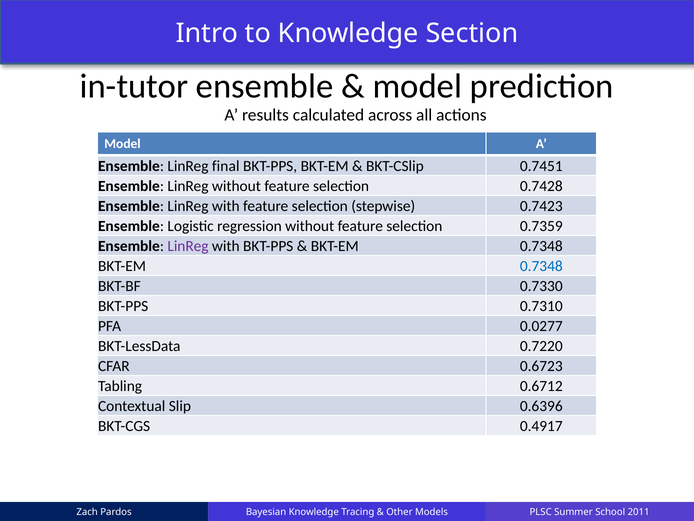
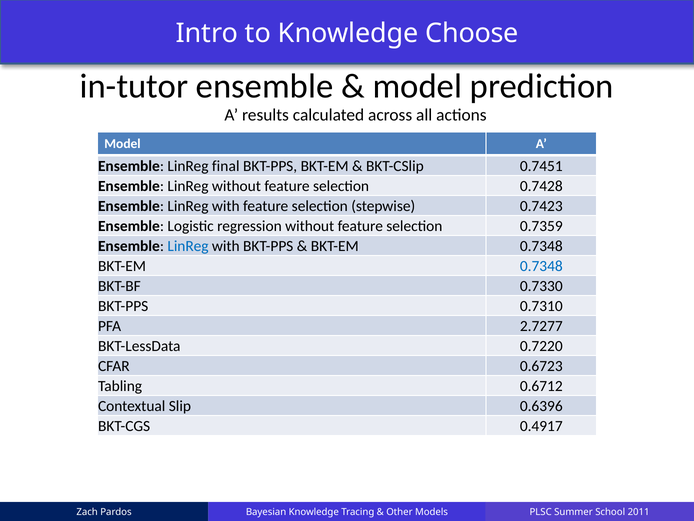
Section: Section -> Choose (472, 33)
LinReg colour: purple -> blue (188, 246)
0.0277: 0.0277 -> 2.7277 (541, 326)
